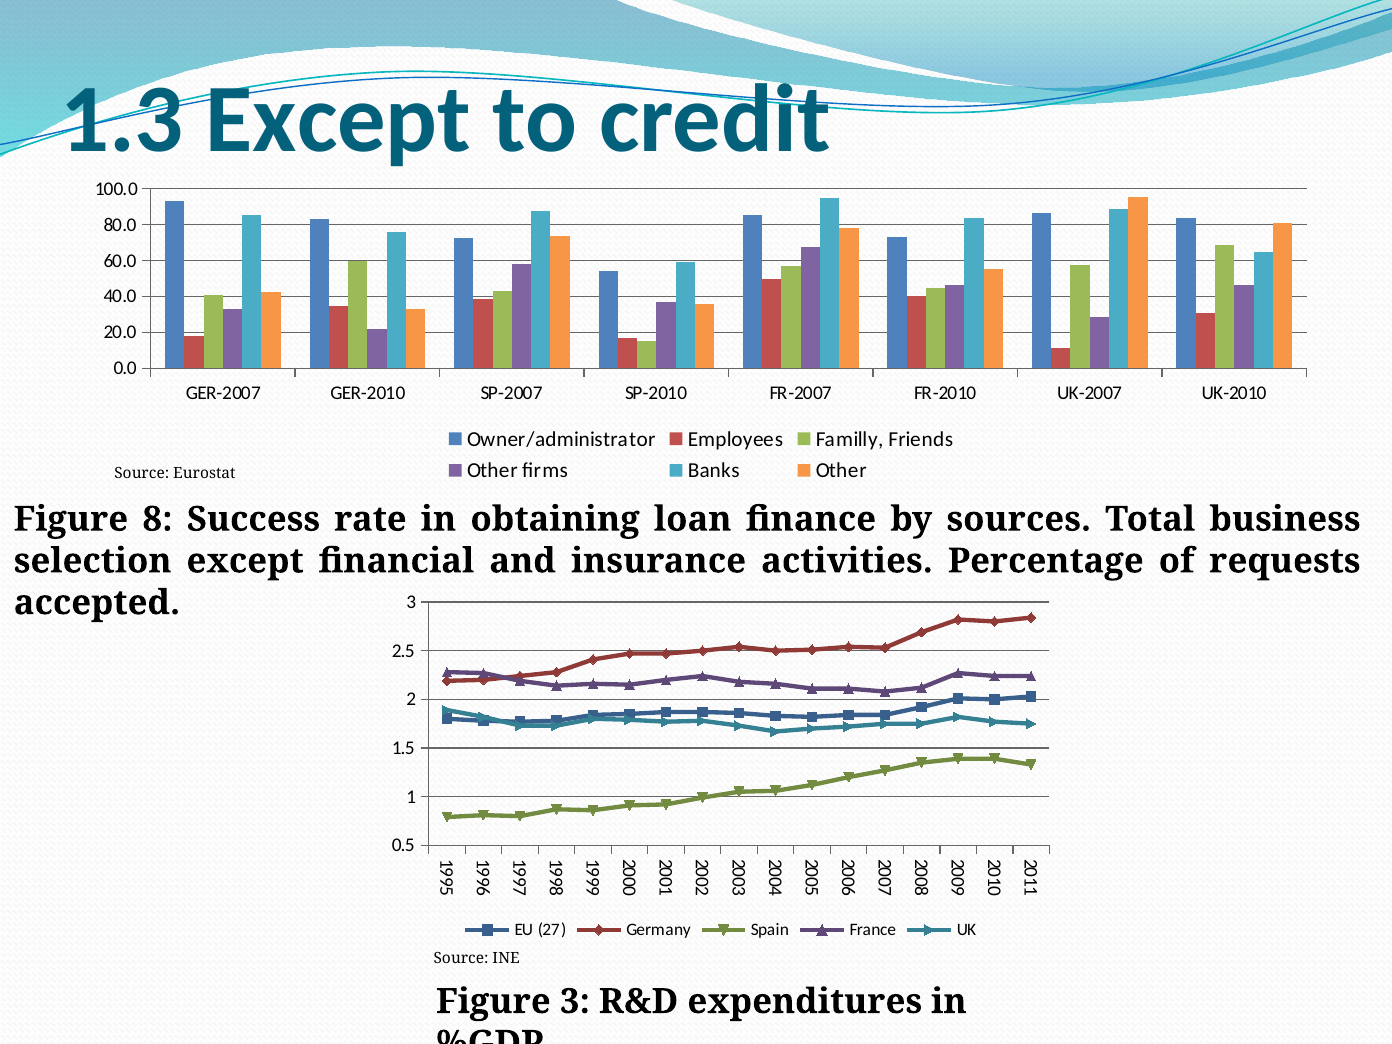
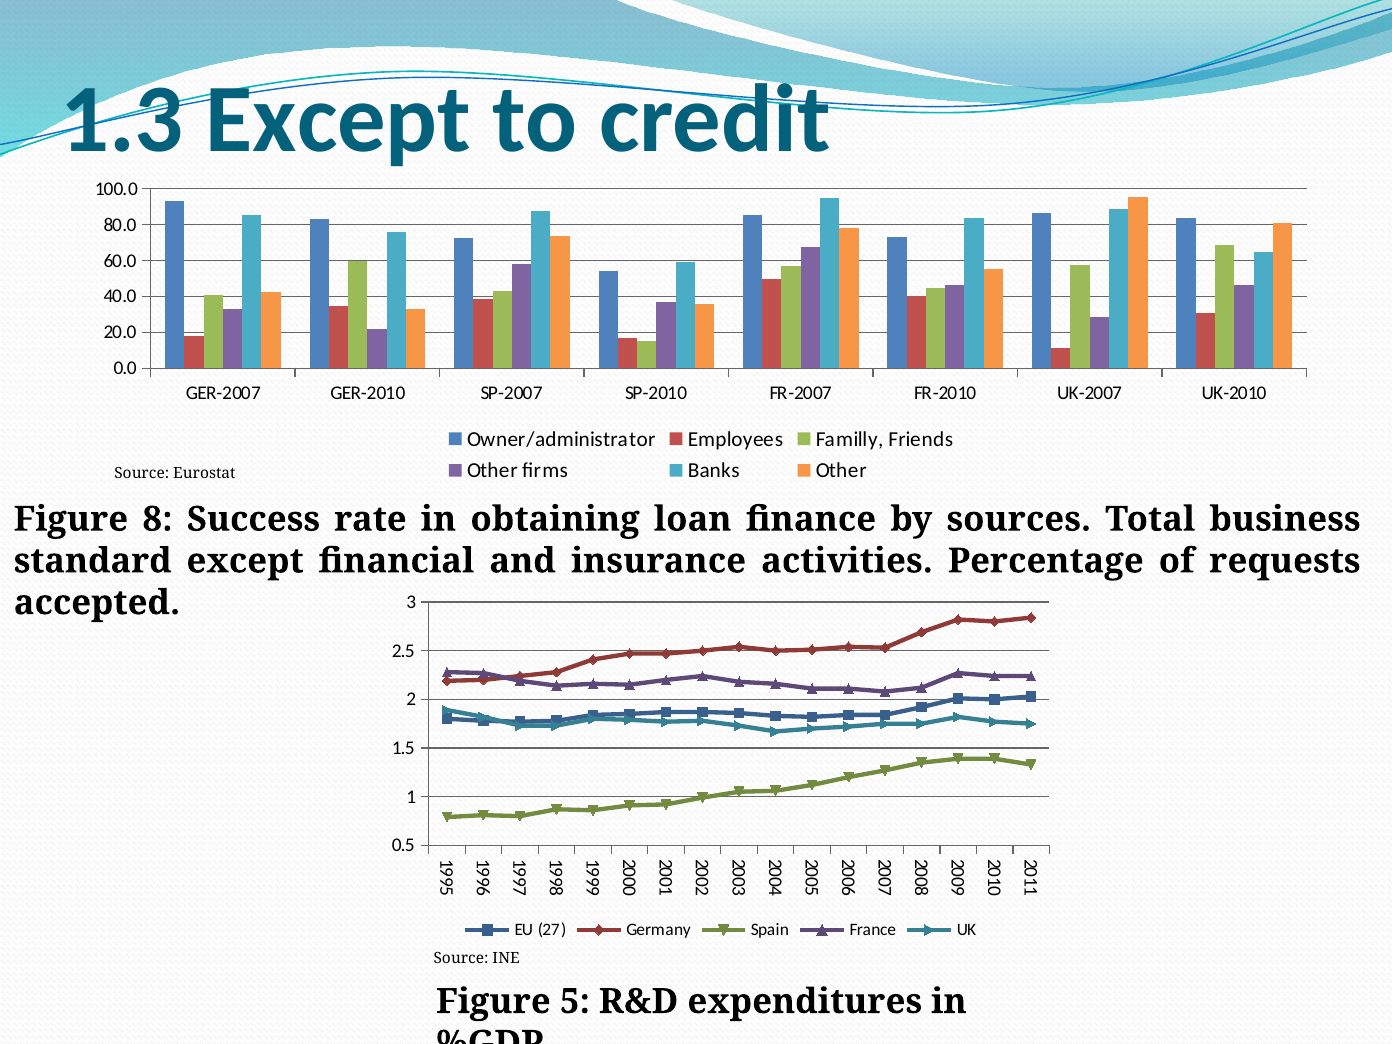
selection: selection -> standard (93, 561)
Figure 3: 3 -> 5 (575, 1002)
